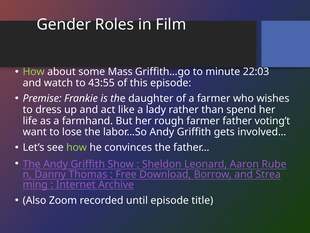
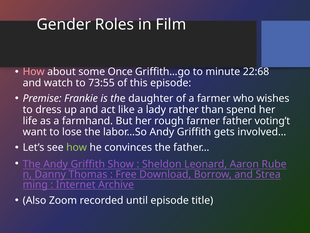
How colour: light green -> pink (34, 72)
Mass: Mass -> Once (120, 72)
22:03: 22:03 -> 22:68 (256, 72)
43:55: 43:55 -> 73:55 (101, 83)
